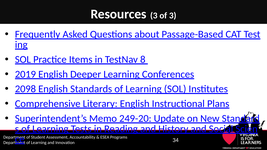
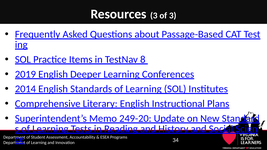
2098: 2098 -> 2014 (25, 89)
